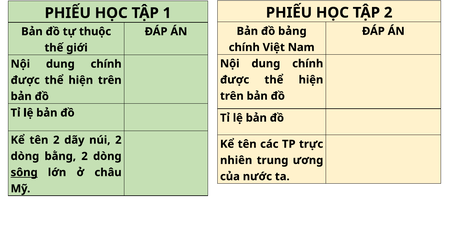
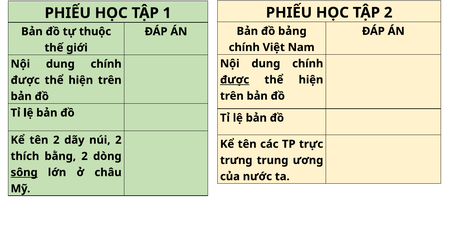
được underline: none -> present (235, 80)
dòng: dòng -> thích (25, 157)
nhiên: nhiên -> trưng (236, 161)
